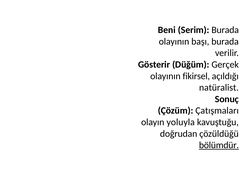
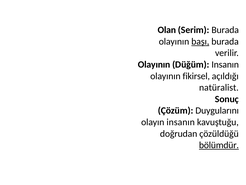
Beni: Beni -> Olan (167, 30)
başı underline: none -> present (200, 41)
Gösterir: Gösterir -> Olayının (154, 64)
Düğüm Gerçek: Gerçek -> Insanın (225, 64)
Çatışmaları: Çatışmaları -> Duygularını (217, 110)
olayın yoluyla: yoluyla -> insanın (181, 122)
